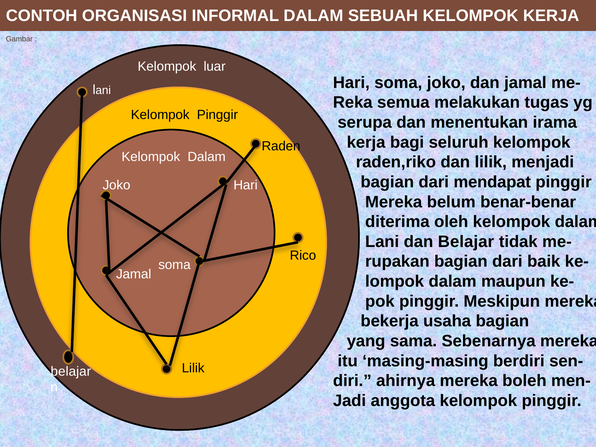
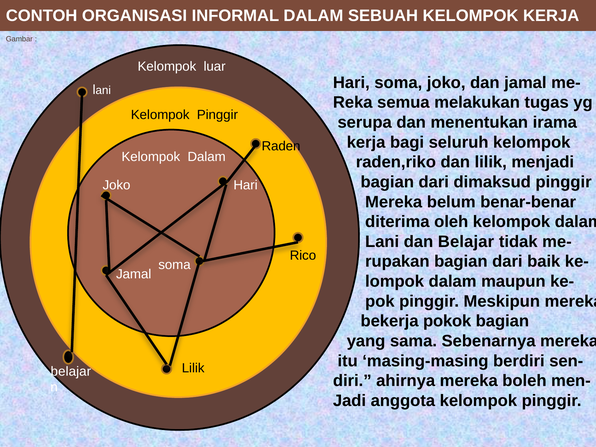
mendapat: mendapat -> dimaksud (492, 182)
usaha: usaha -> pokok (447, 321)
